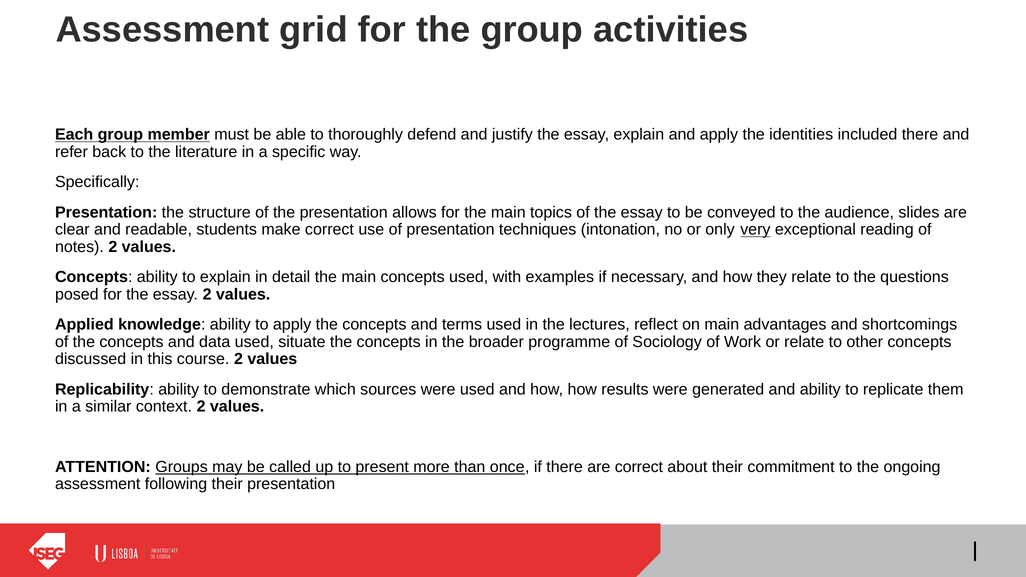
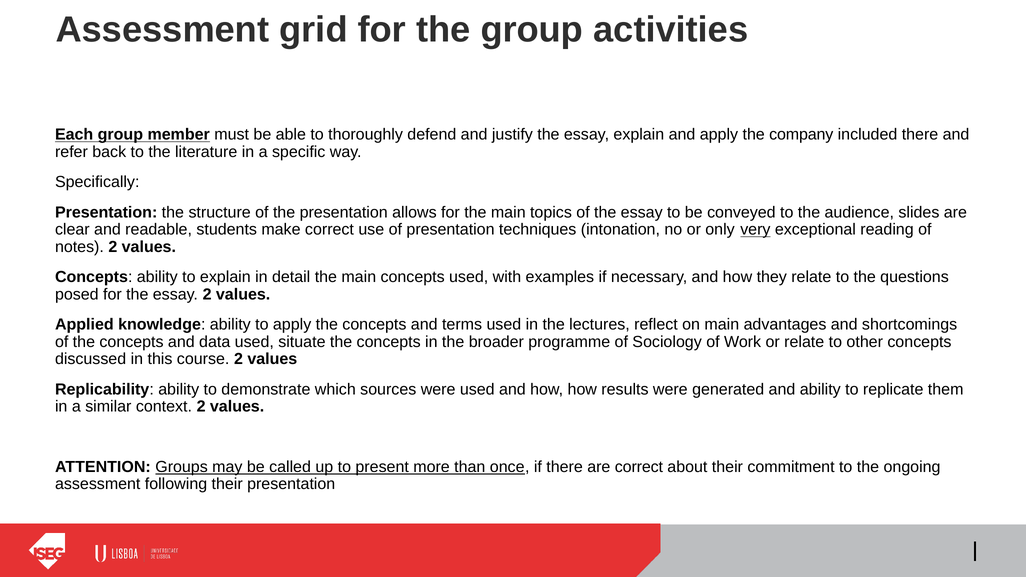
identities: identities -> company (801, 135)
